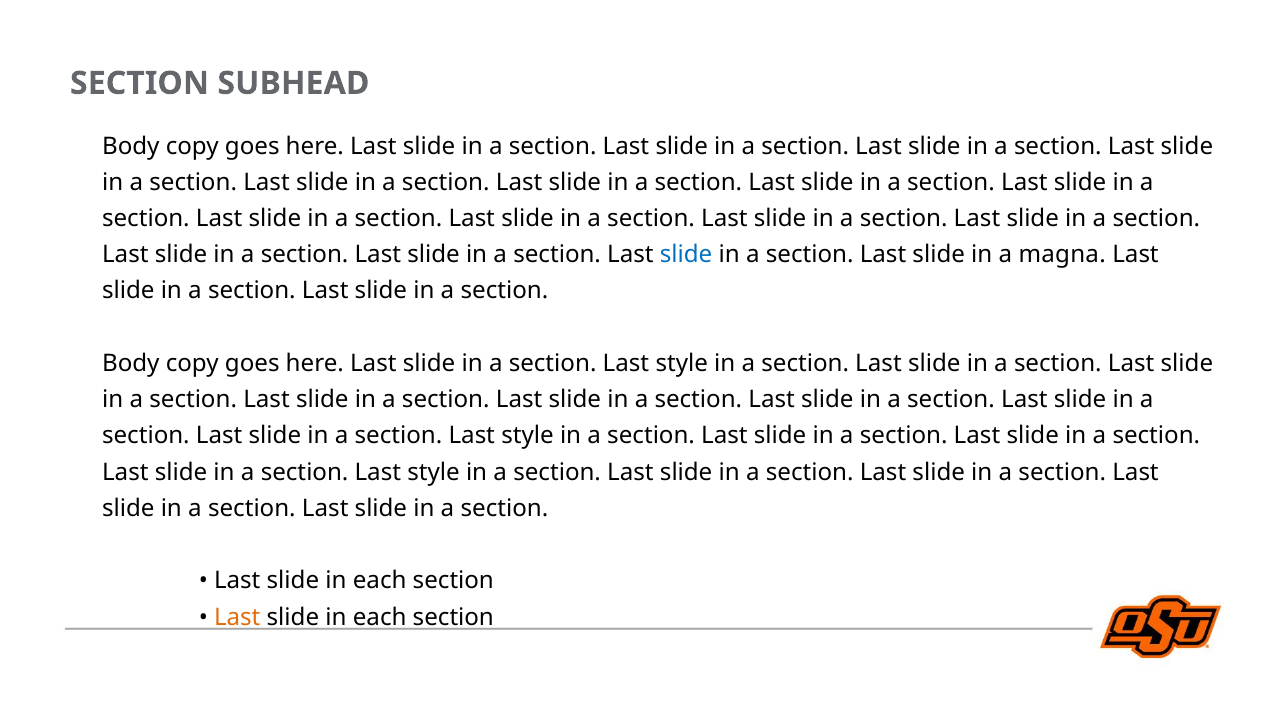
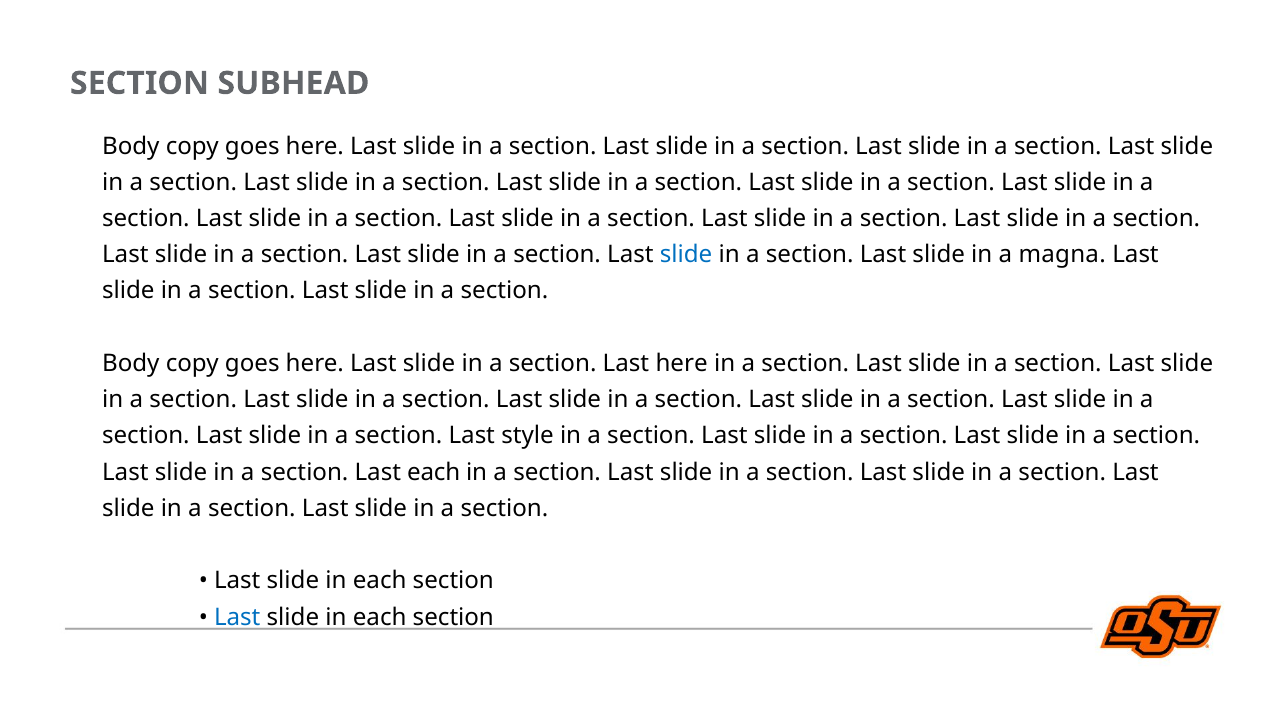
style: style -> here (682, 363)
style: style -> each (434, 472)
Last colour: orange -> blue (237, 617)
